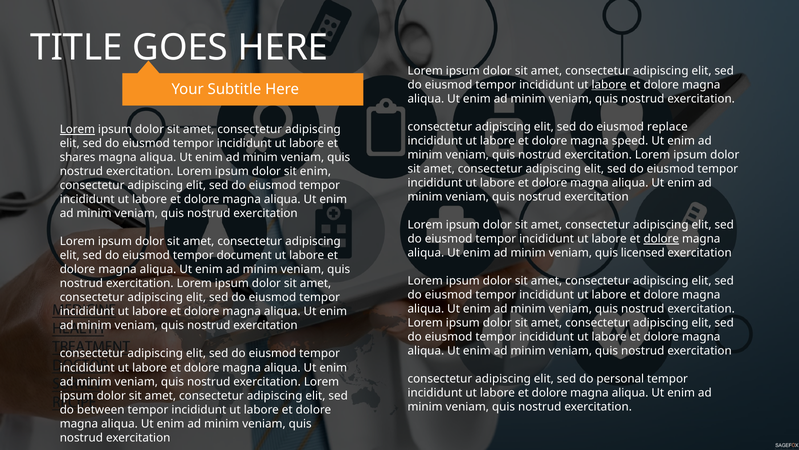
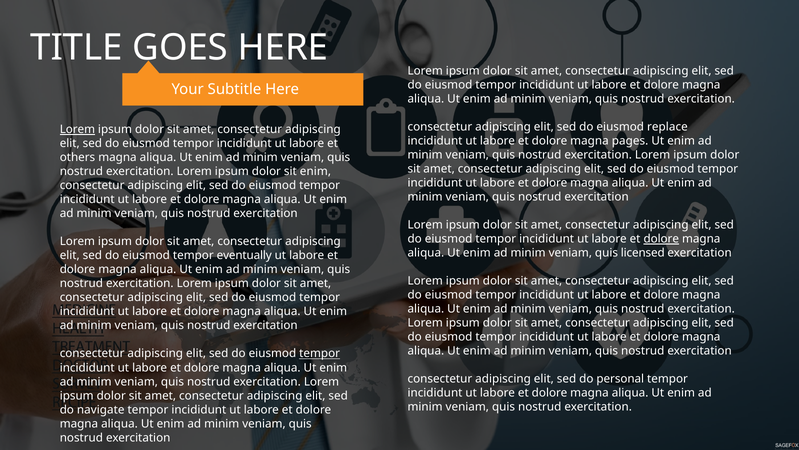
labore underline: present -> none (609, 85)
speed: speed -> pages (630, 141)
shares: shares -> others (77, 157)
document: document -> eventually (244, 255)
tempor underline: none -> present (320, 353)
between: between -> navigate (101, 409)
